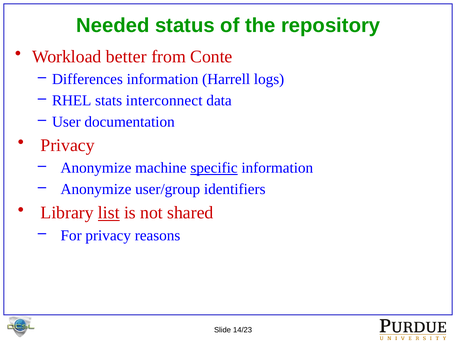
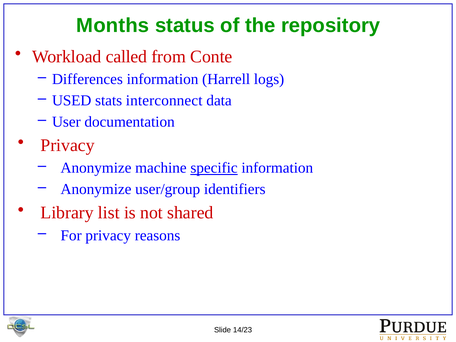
Needed: Needed -> Months (113, 26)
better: better -> called (126, 57)
RHEL: RHEL -> USED (72, 101)
list underline: present -> none (109, 213)
